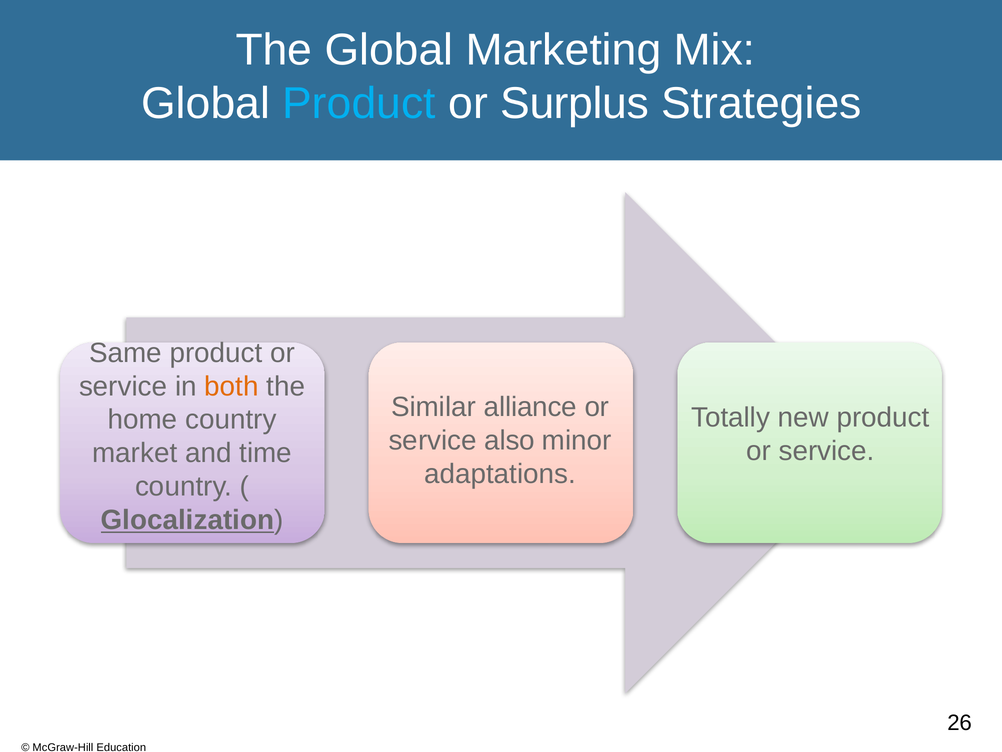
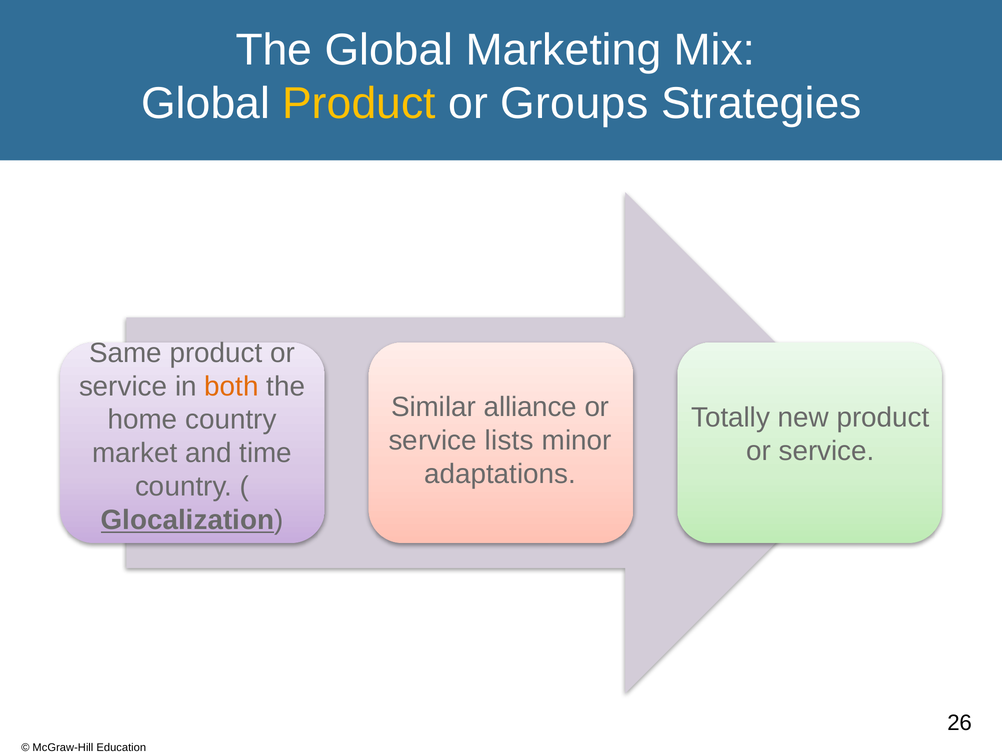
Product colour: light blue -> yellow (359, 103)
Surplus: Surplus -> Groups (574, 103)
also: also -> lists (509, 440)
